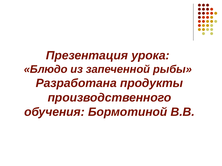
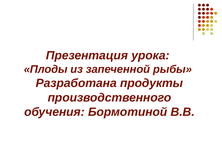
Блюдо: Блюдо -> Плоды (46, 69)
